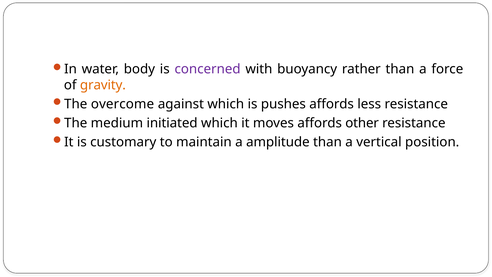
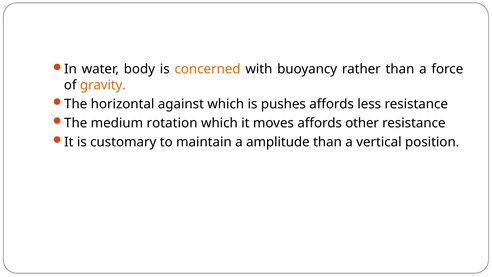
concerned colour: purple -> orange (208, 69)
overcome: overcome -> horizontal (123, 104)
initiated: initiated -> rotation (172, 123)
